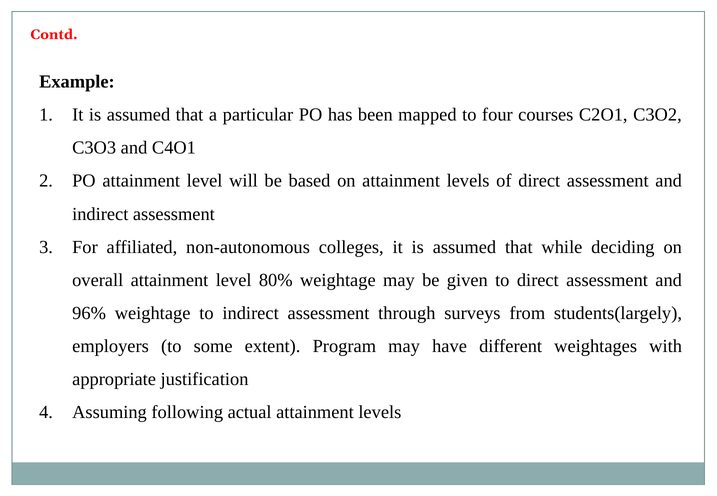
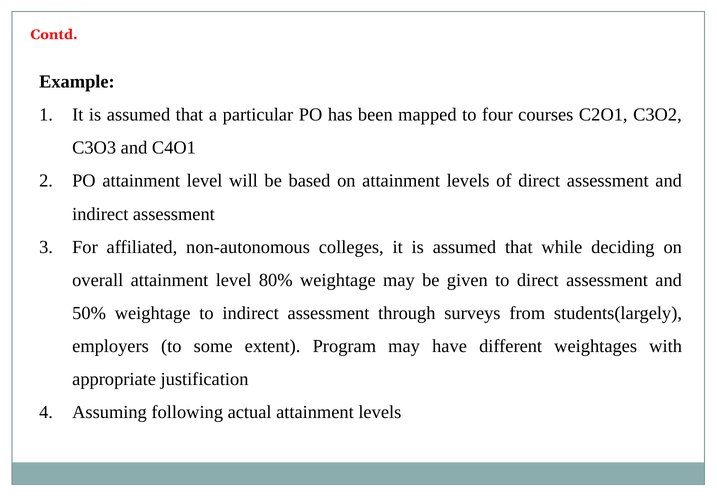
96%: 96% -> 50% (89, 313)
